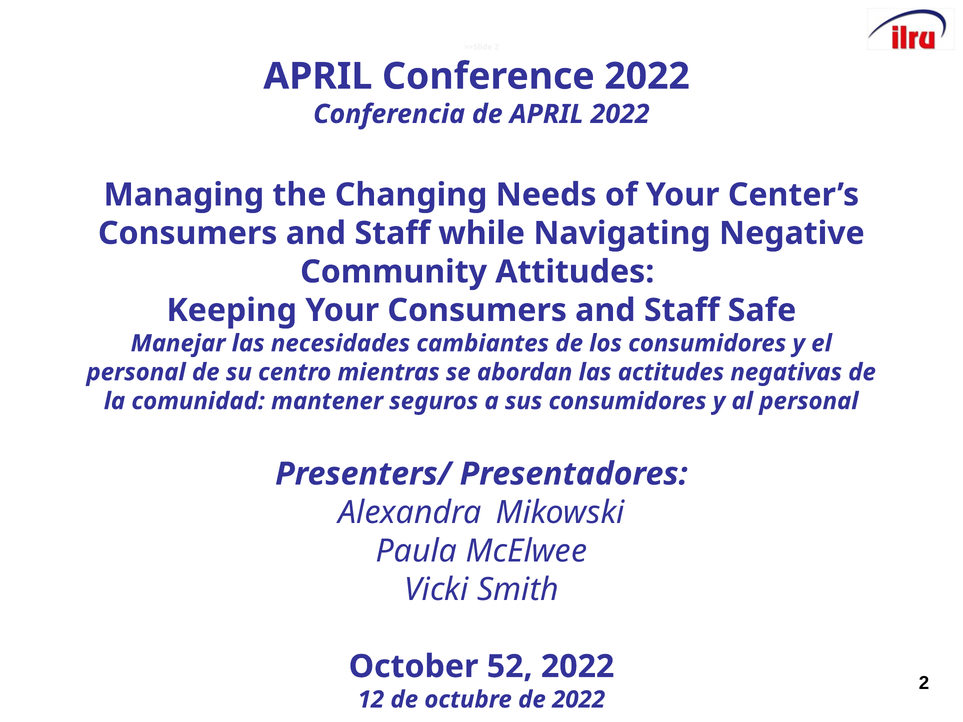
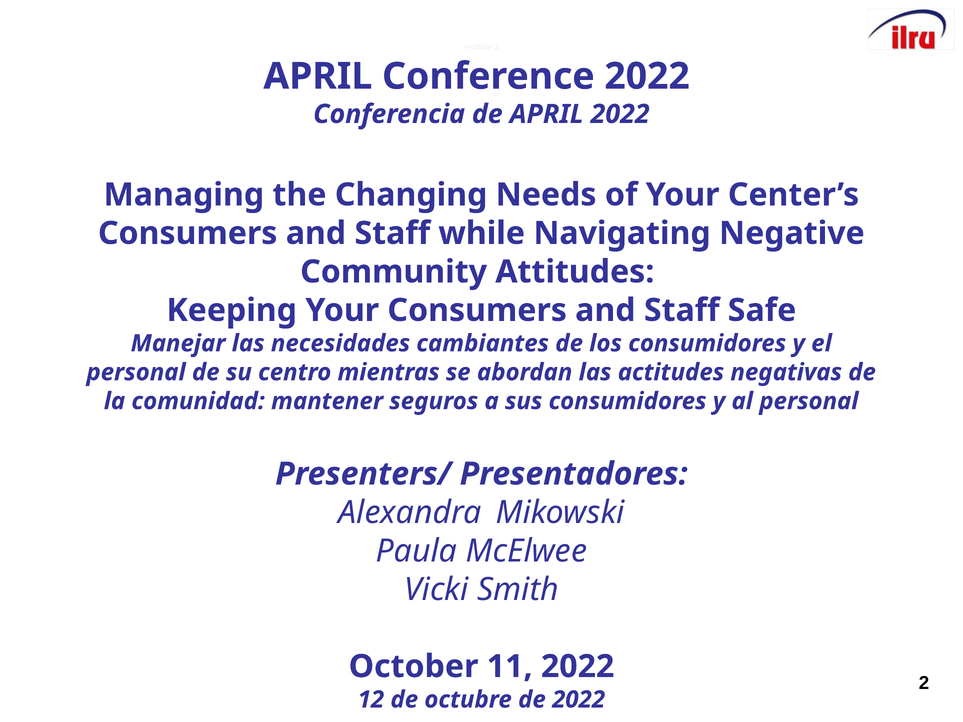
52: 52 -> 11 (510, 667)
